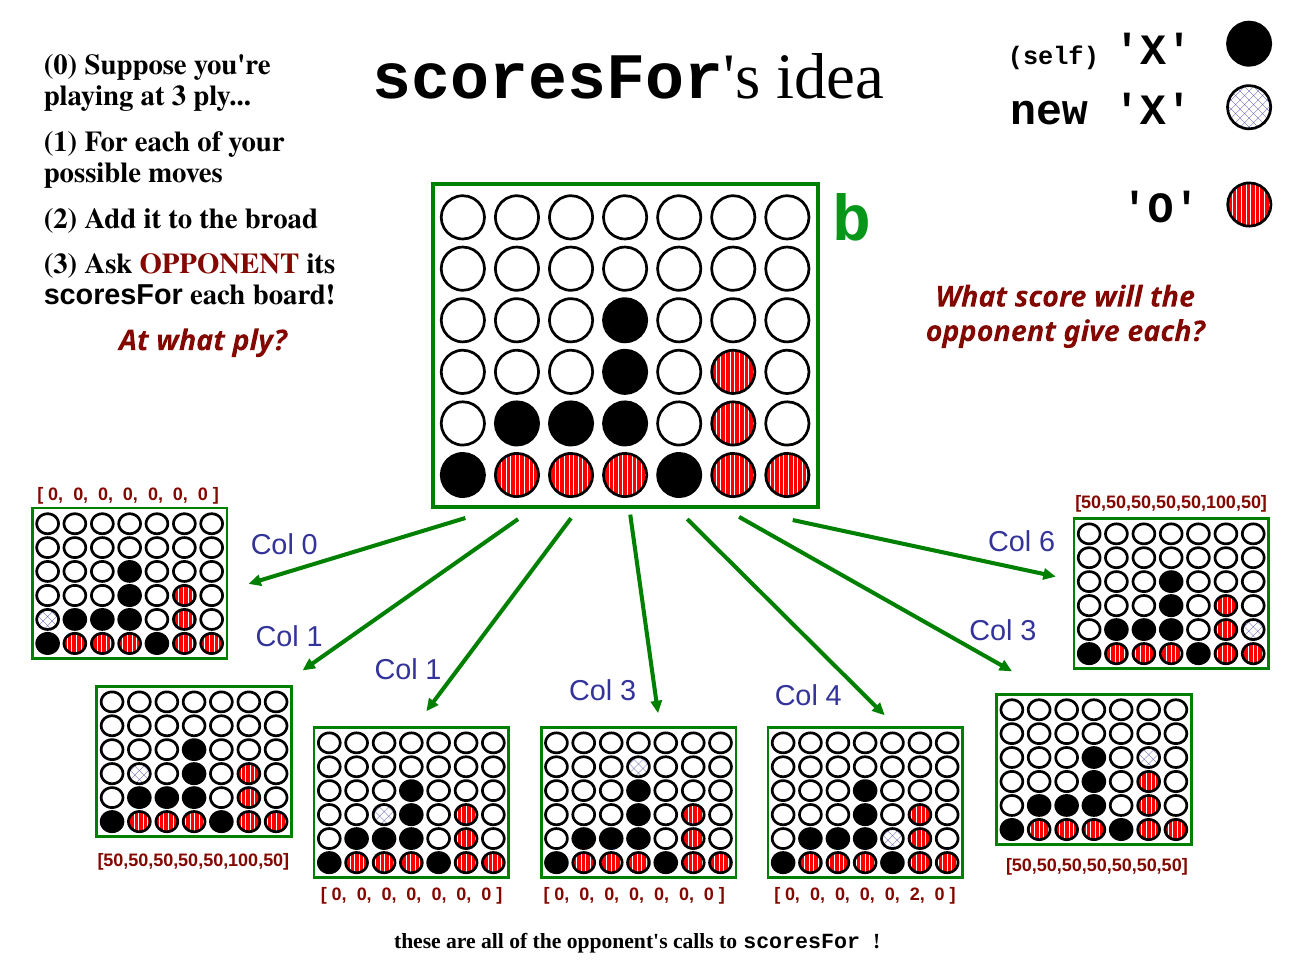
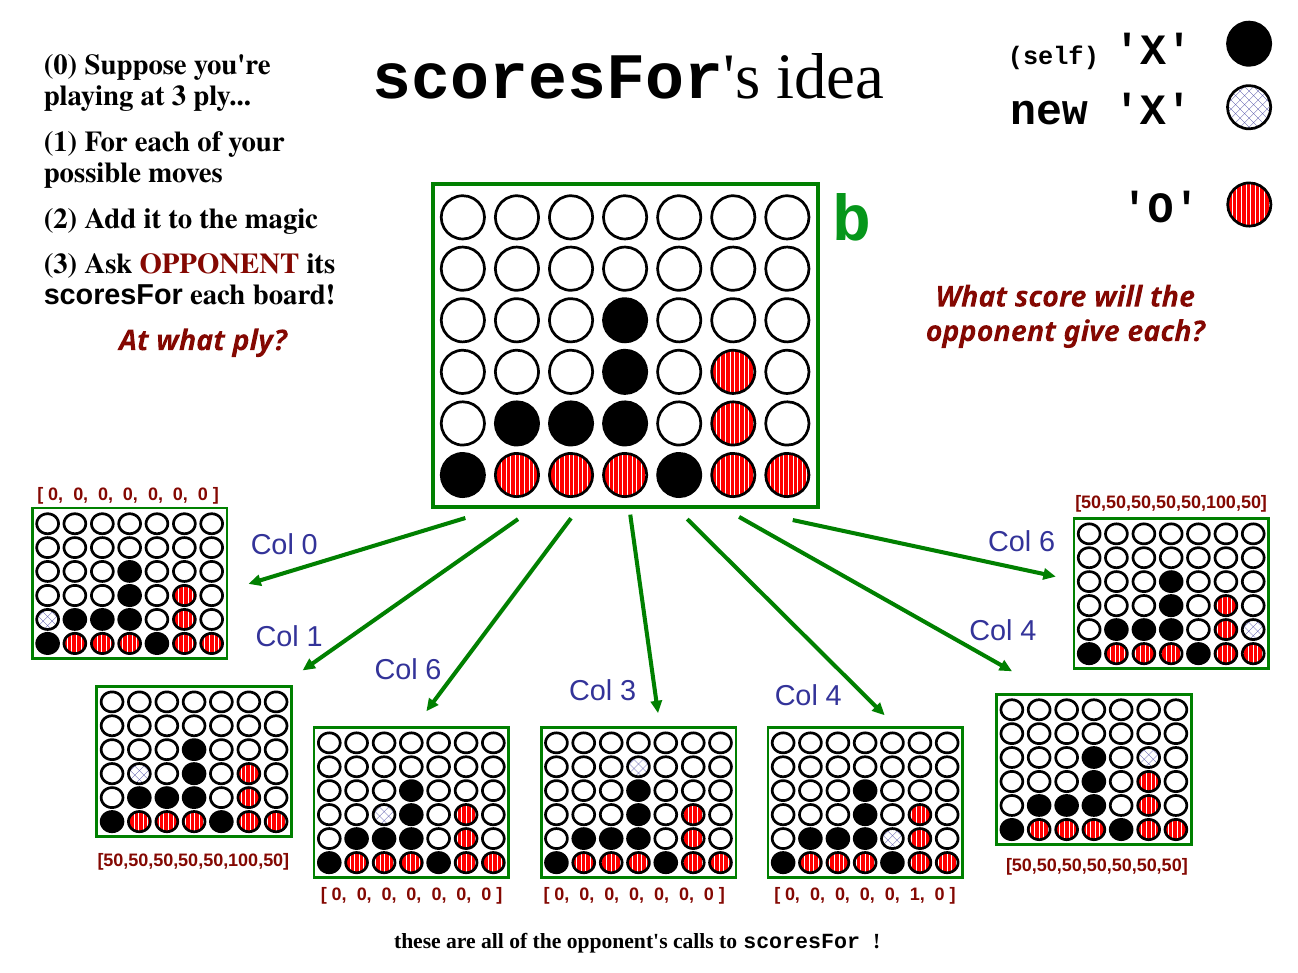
broad: broad -> magic (281, 219)
3: 3 -> 4 (1028, 631)
1: 1 -> 6 (433, 670)
0 2: 2 -> 1 (917, 895)
